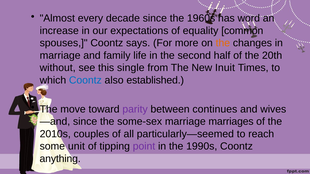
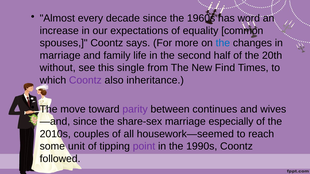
the colour: orange -> blue (223, 43)
Inuit: Inuit -> Find (225, 68)
Coontz colour: blue -> purple (85, 80)
established: established -> inheritance (155, 80)
some-sex: some-sex -> share-sex (140, 122)
marriages: marriages -> especially (231, 122)
particularly—seemed: particularly—seemed -> housework—seemed (185, 134)
anything: anything -> followed (60, 159)
